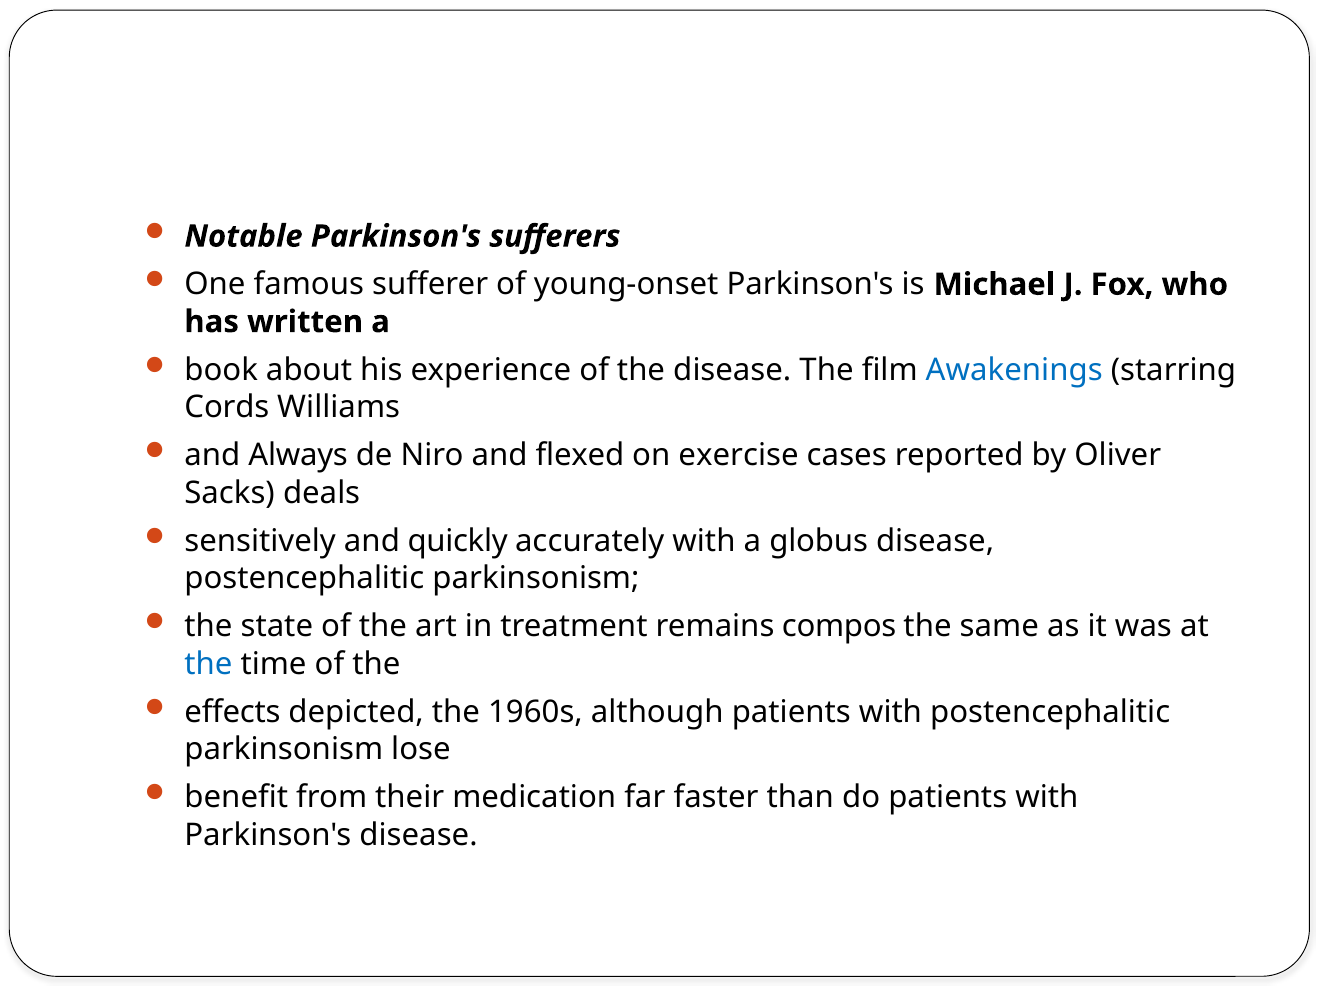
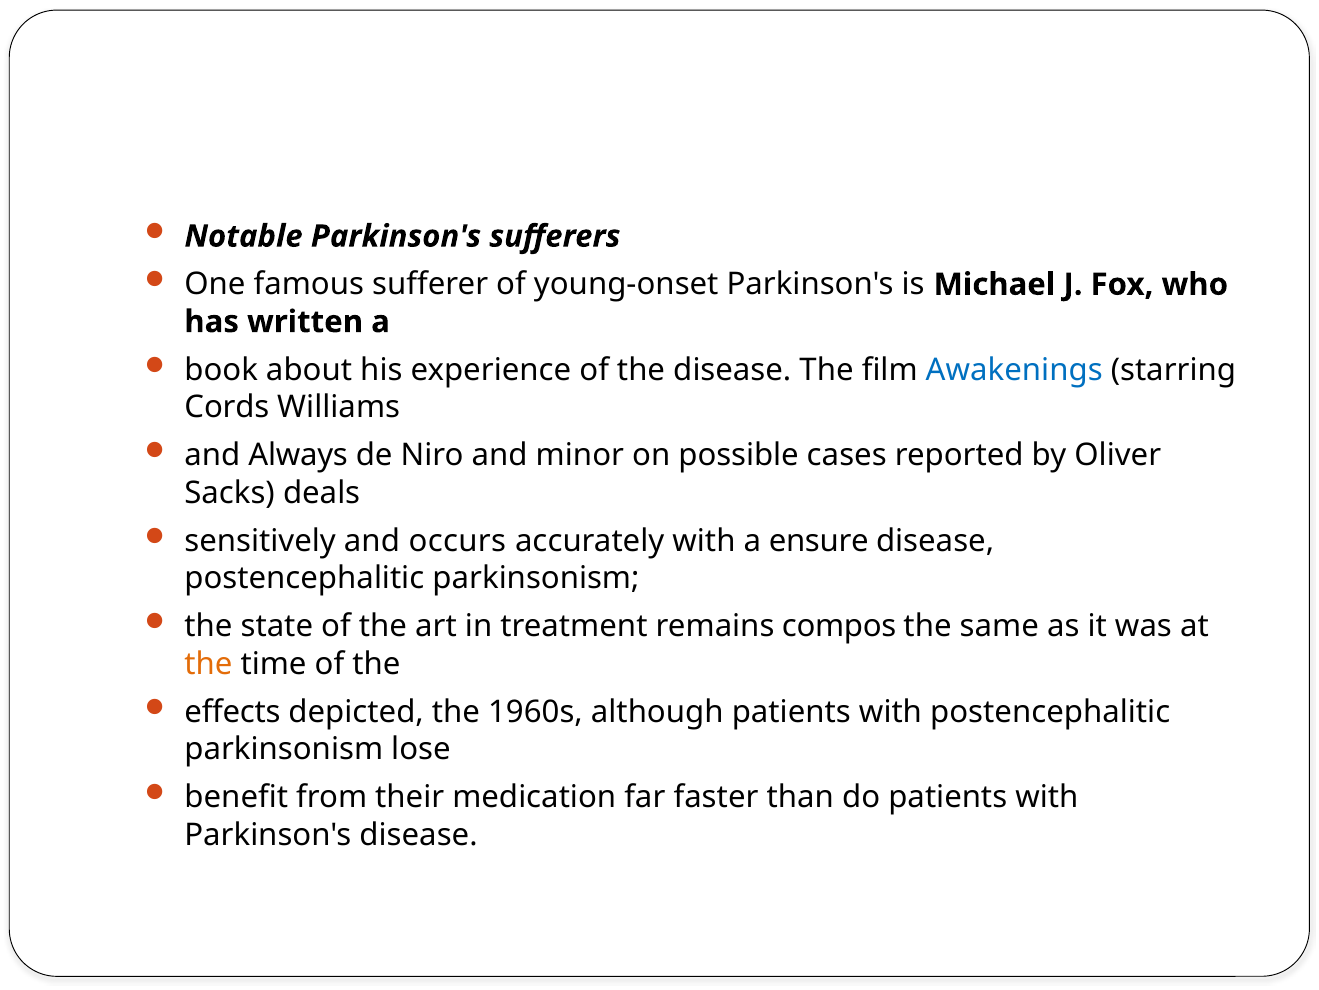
flexed: flexed -> minor (580, 455)
exercise: exercise -> possible (739, 455)
quickly: quickly -> occurs (457, 541)
globus: globus -> ensure (819, 541)
the colour: blue -> orange (208, 663)
